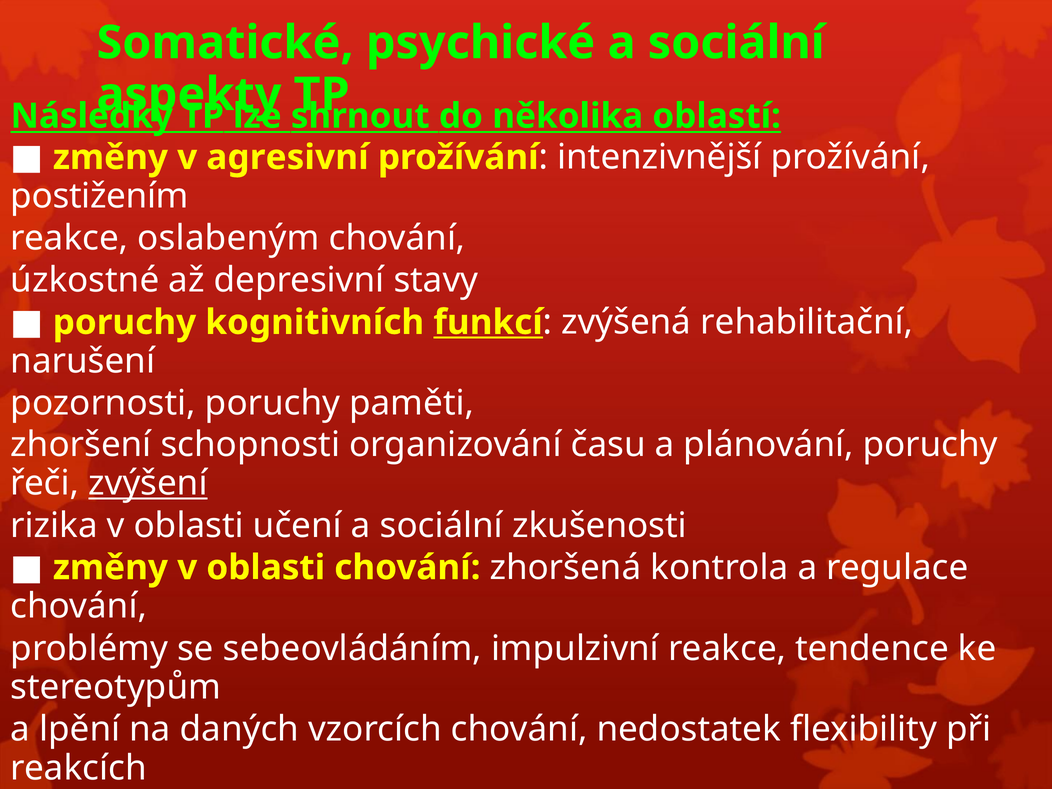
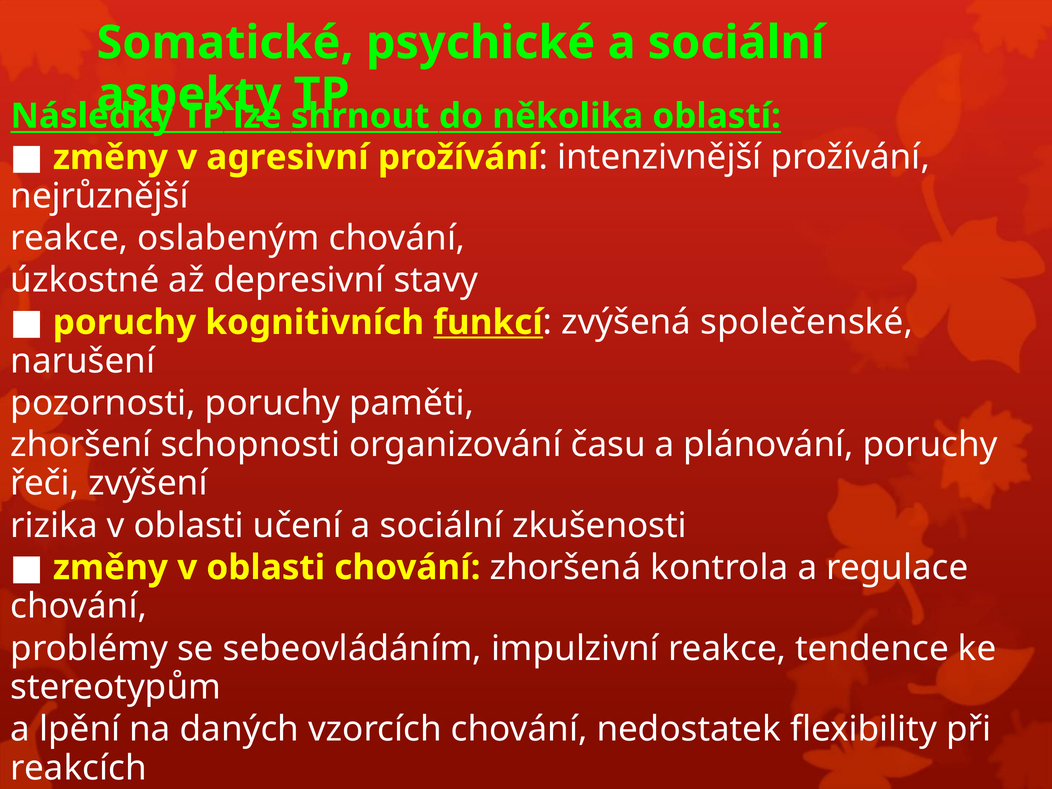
postižením: postižením -> nejrůznější (100, 196)
rehabilitační: rehabilitační -> společenské (807, 322)
zvýšení underline: present -> none (148, 483)
